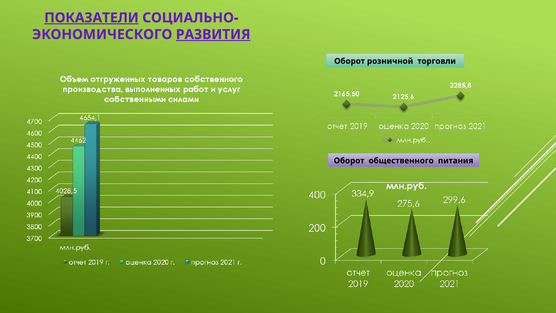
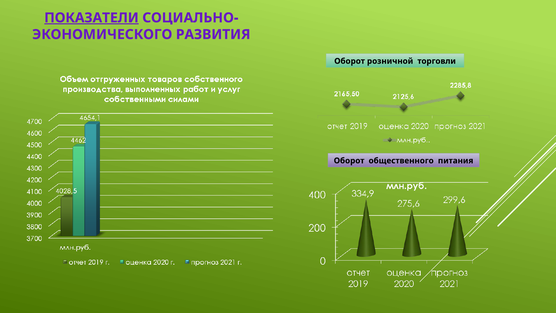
РАЗВИТИЯ underline: present -> none (213, 34)
